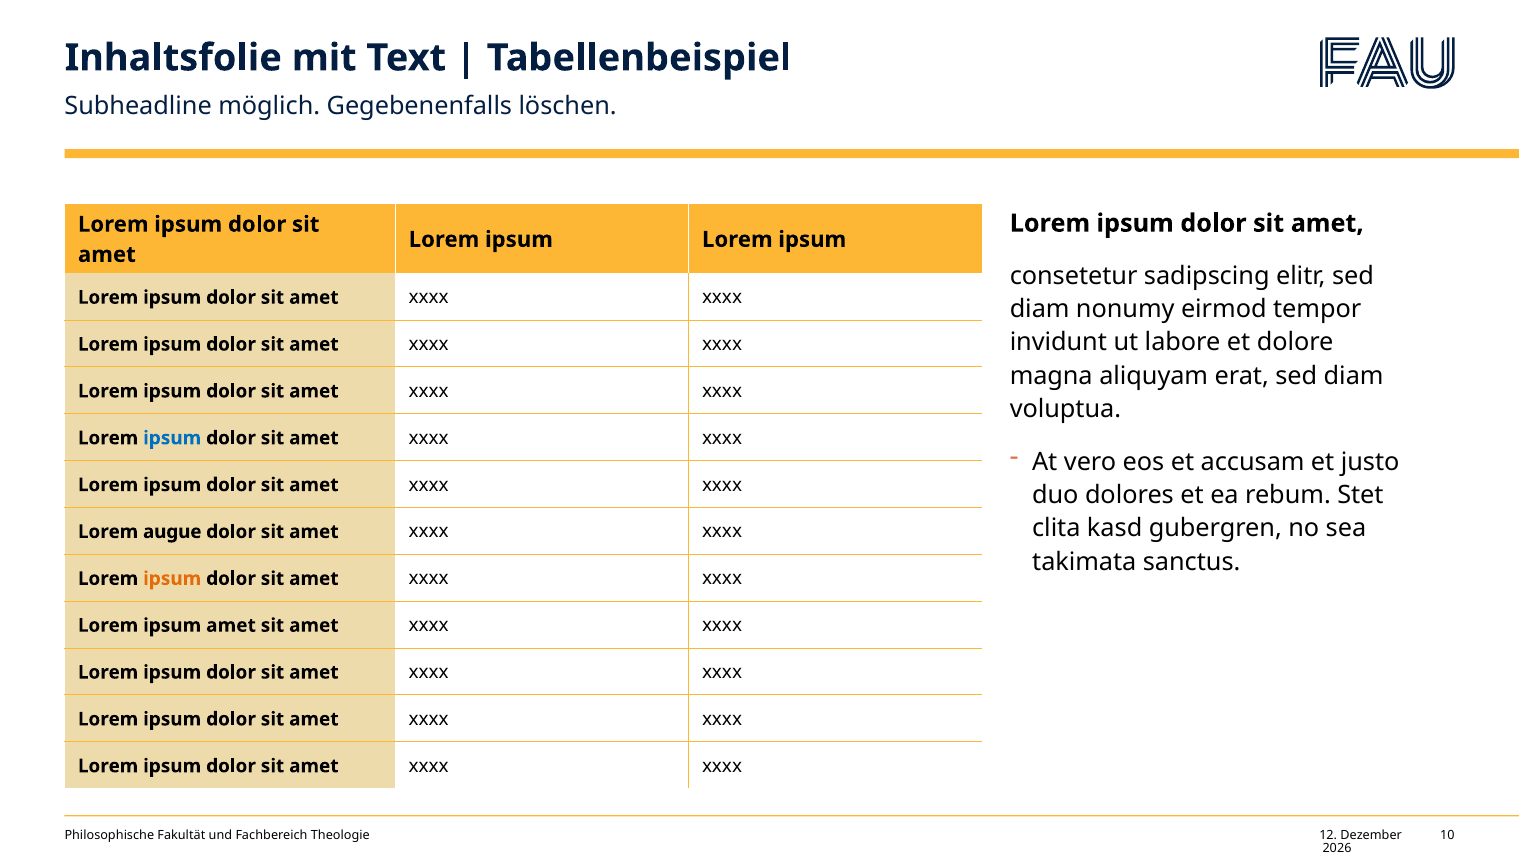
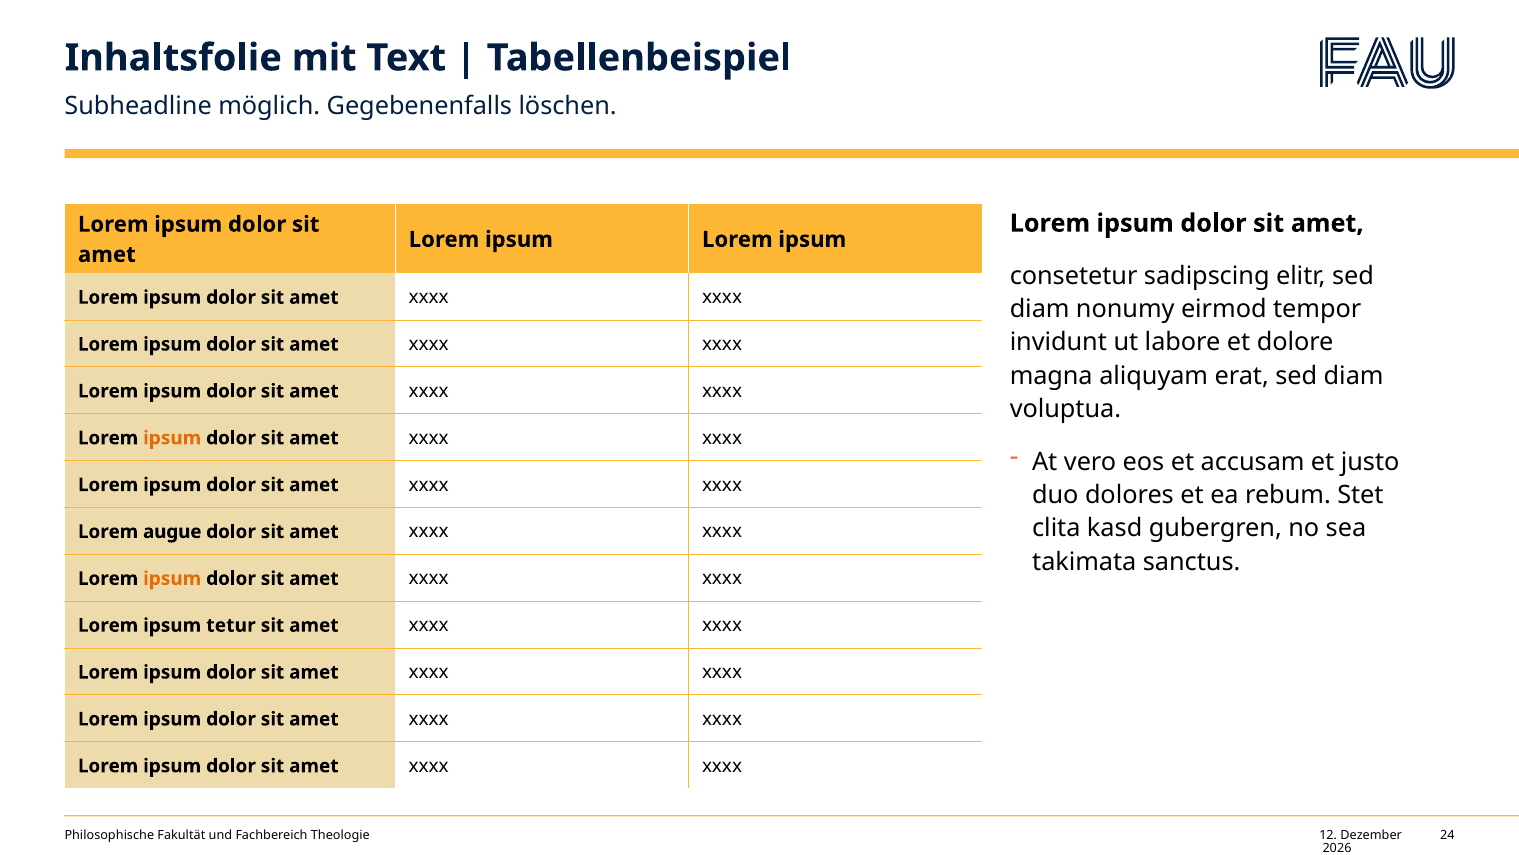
ipsum colour: blue -> orange (172, 438)
ipsum amet: amet -> tetur (231, 625)
10: 10 -> 24 (1447, 835)
